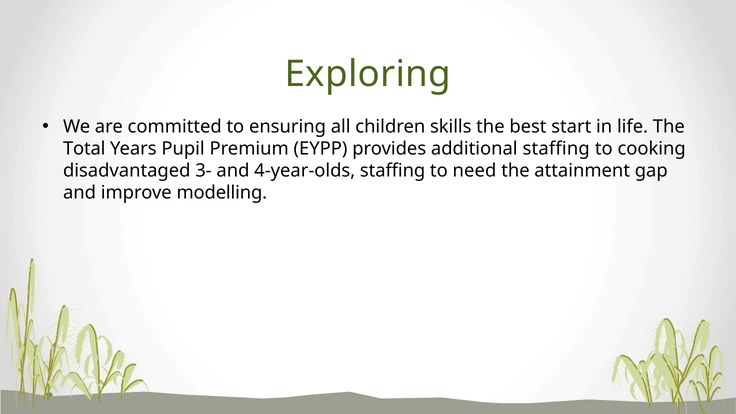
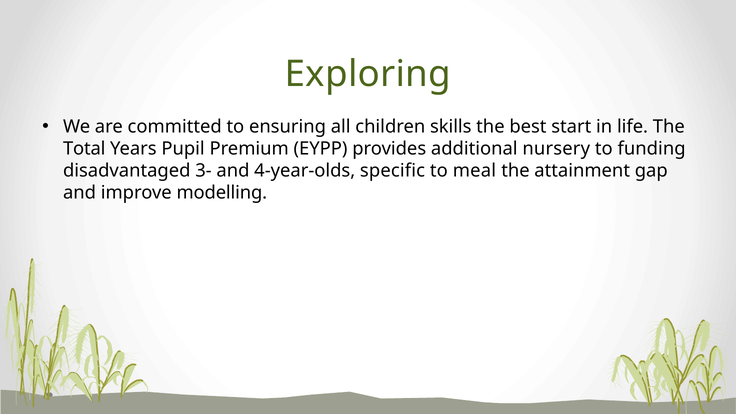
additional staffing: staffing -> nursery (556, 149)
cooking: cooking -> funding (652, 149)
4-year-olds staffing: staffing -> specific (393, 171)
need: need -> meal (474, 171)
